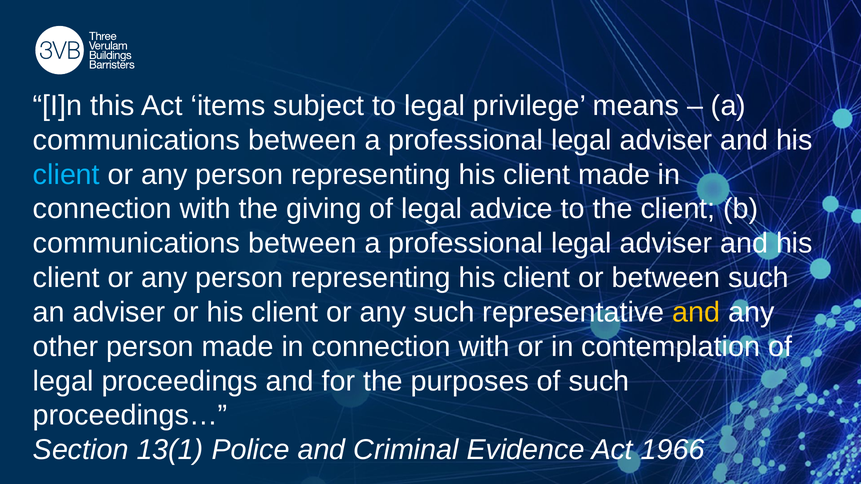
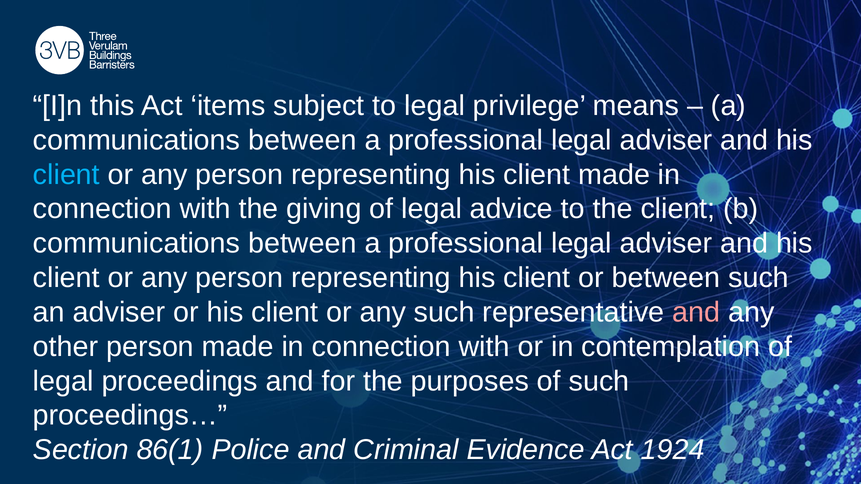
and colour: yellow -> pink (696, 312)
13(1: 13(1 -> 86(1 (170, 450)
1966: 1966 -> 1924 (673, 450)
